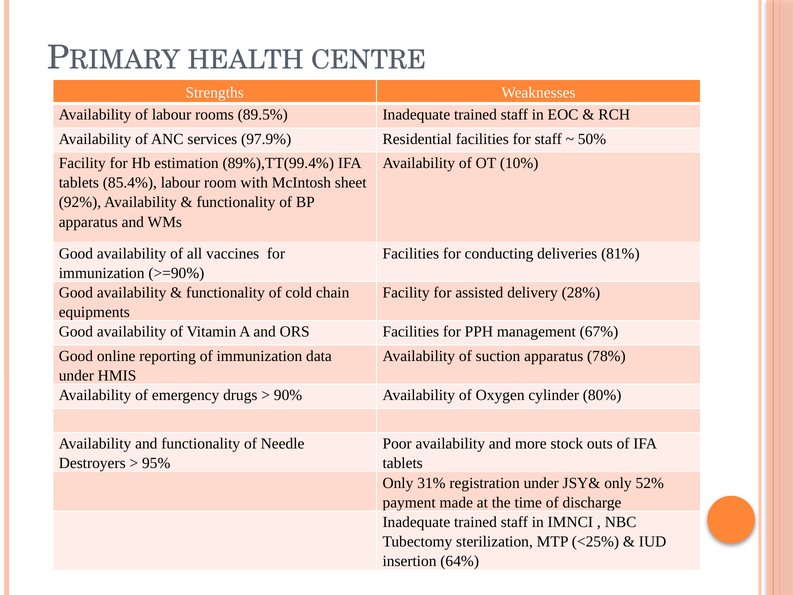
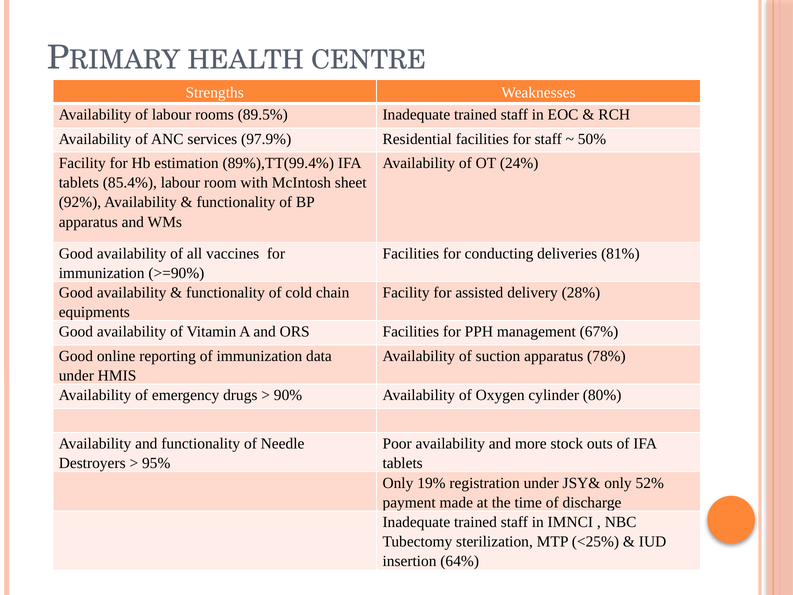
10%: 10% -> 24% (519, 163)
31%: 31% -> 19% (431, 483)
